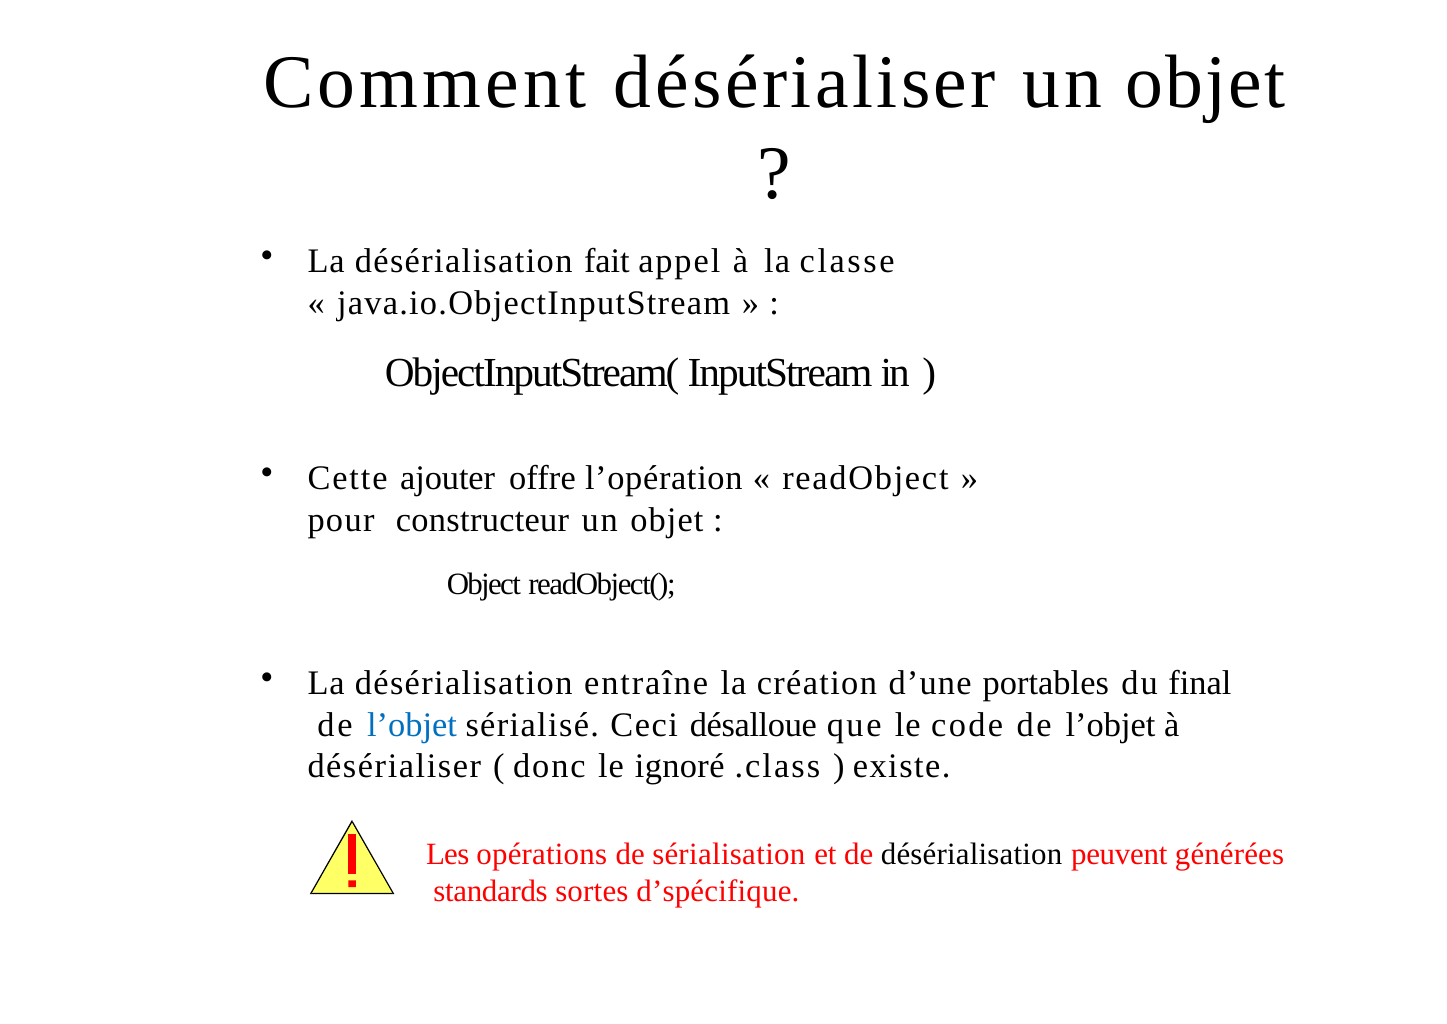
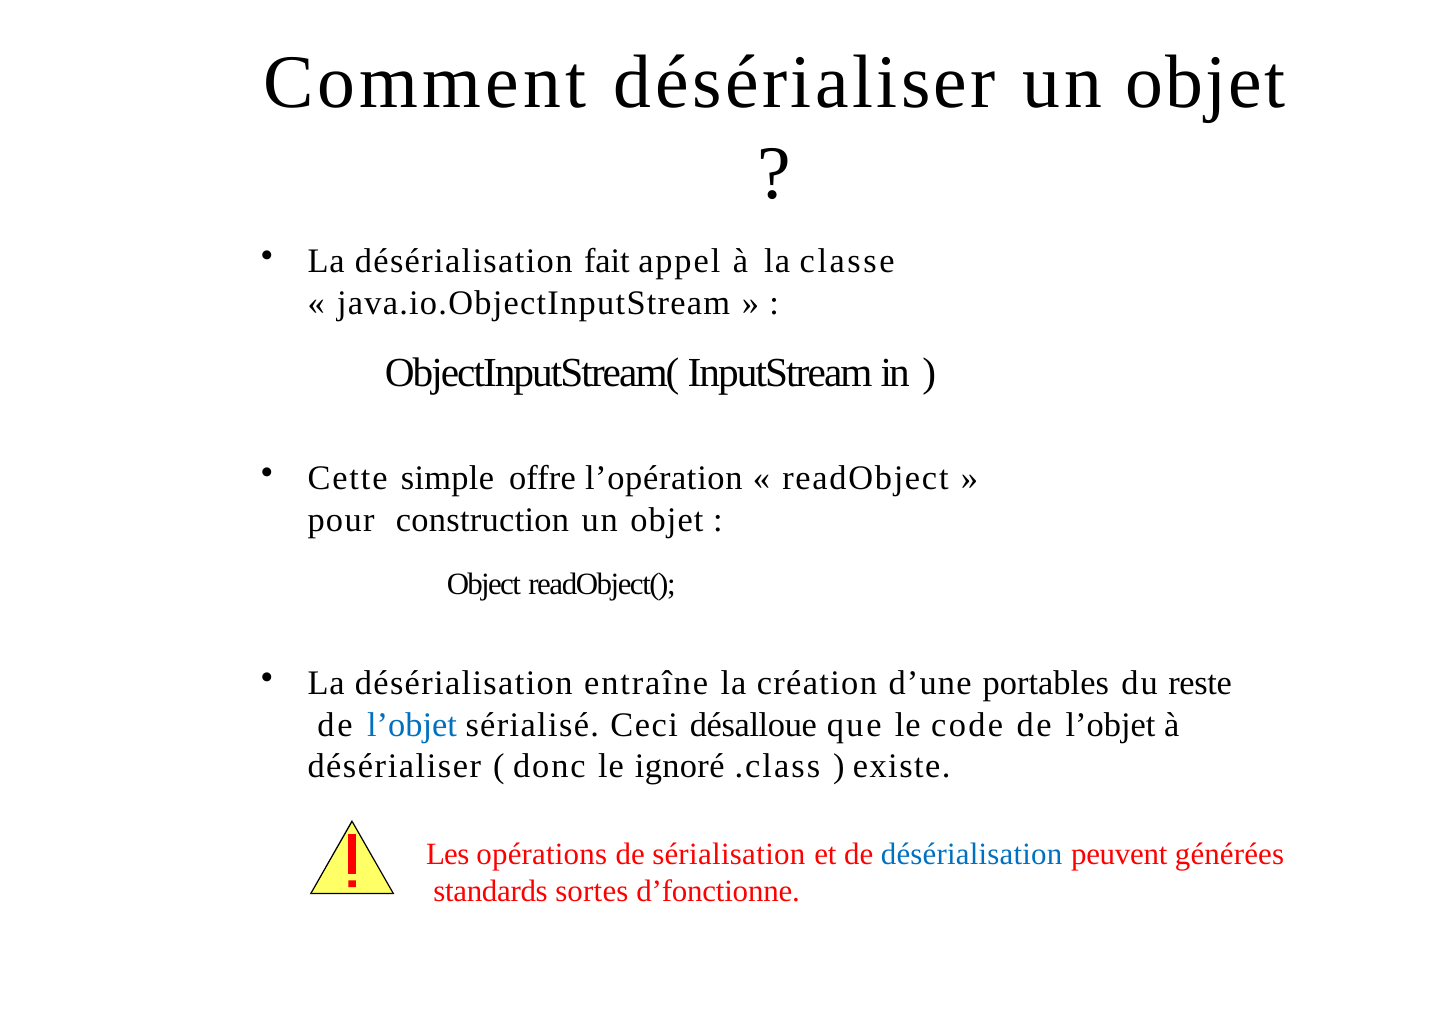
ajouter: ajouter -> simple (447, 478)
constructeur: constructeur -> construction (483, 520)
final: final -> reste (1200, 683)
désérialisation colour: black -> blue (972, 854)
d’spécifique: d’spécifique -> d’fonctionne (718, 891)
